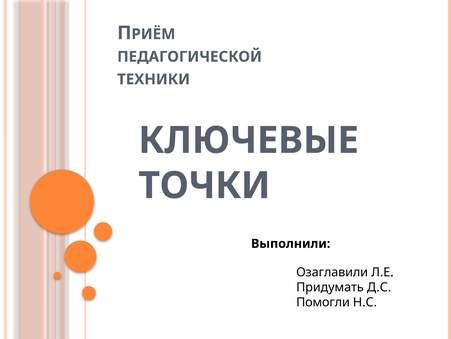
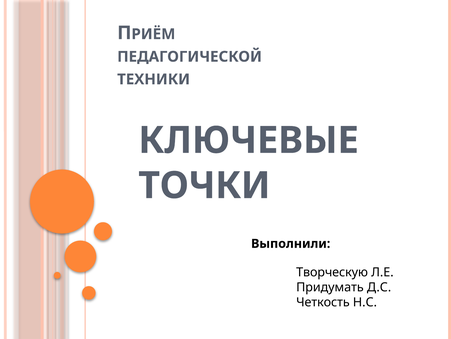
Озаглавили: Озаглавили -> Творческую (332, 272)
Помогли: Помогли -> Четкость (323, 302)
